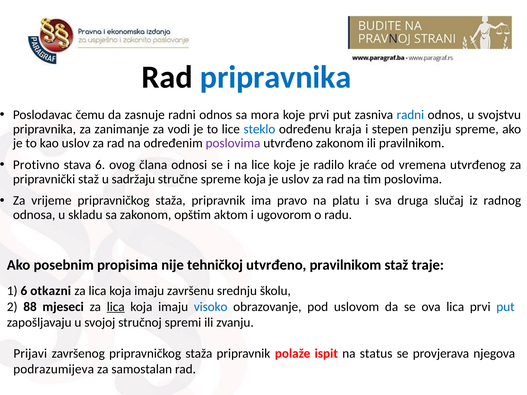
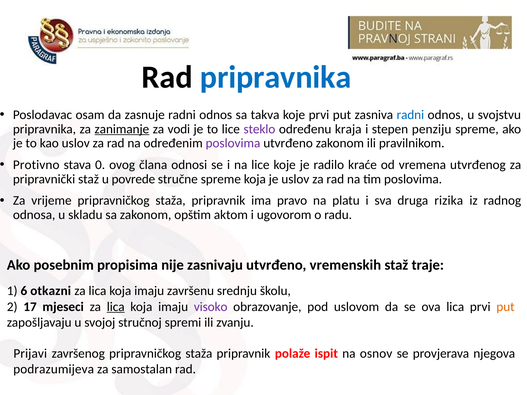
čemu: čemu -> osam (90, 115)
mora: mora -> takva (265, 115)
zanimanje underline: none -> present (122, 129)
steklo colour: blue -> purple (259, 129)
stava 6: 6 -> 0 (100, 165)
sadržaju: sadržaju -> povrede (133, 179)
slučaj: slučaj -> rizika (449, 201)
tehničkoj: tehničkoj -> zasnivaju (215, 265)
utvrđeno pravilnikom: pravilnikom -> vremenskih (345, 265)
88: 88 -> 17 (30, 307)
visoko colour: blue -> purple (211, 307)
put colour: blue -> orange (505, 307)
status: status -> osnov (376, 354)
